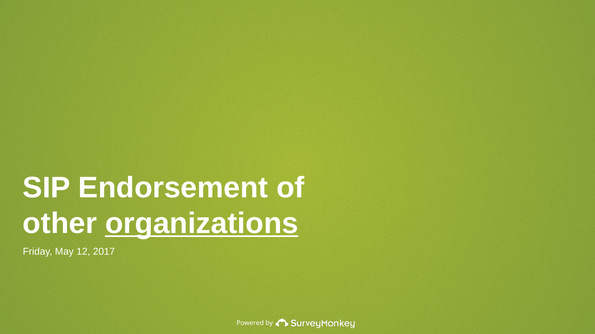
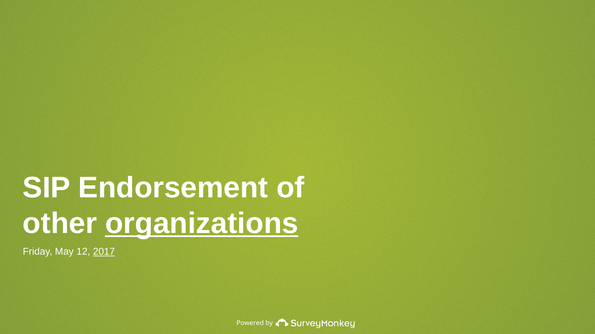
2017 underline: none -> present (104, 252)
